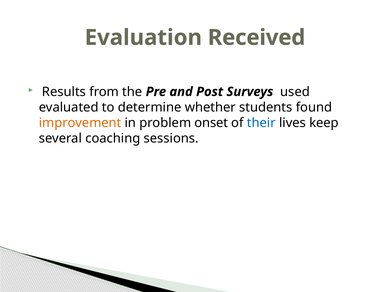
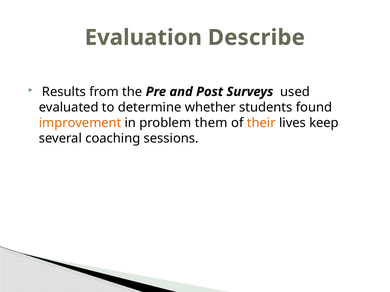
Received: Received -> Describe (256, 38)
onset: onset -> them (211, 123)
their colour: blue -> orange (261, 123)
